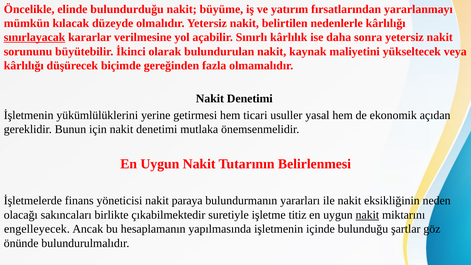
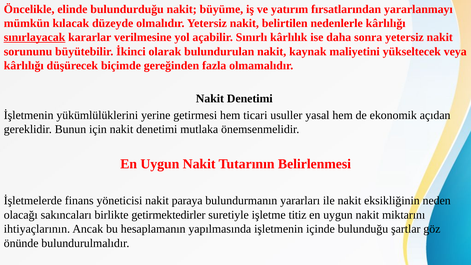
çıkabilmektedir: çıkabilmektedir -> getirmektedirler (168, 215)
nakit underline: present -> none (367, 215)
engelleyecek: engelleyecek -> ihtiyaçlarının (37, 229)
